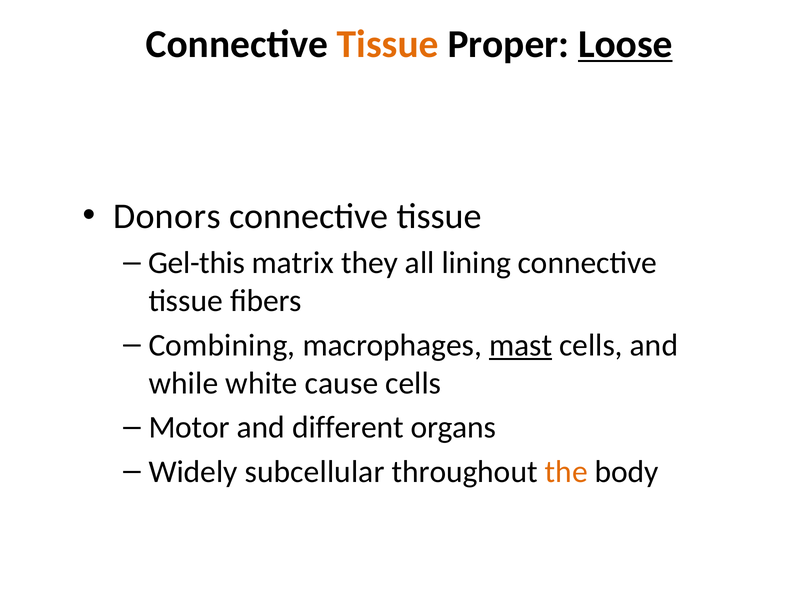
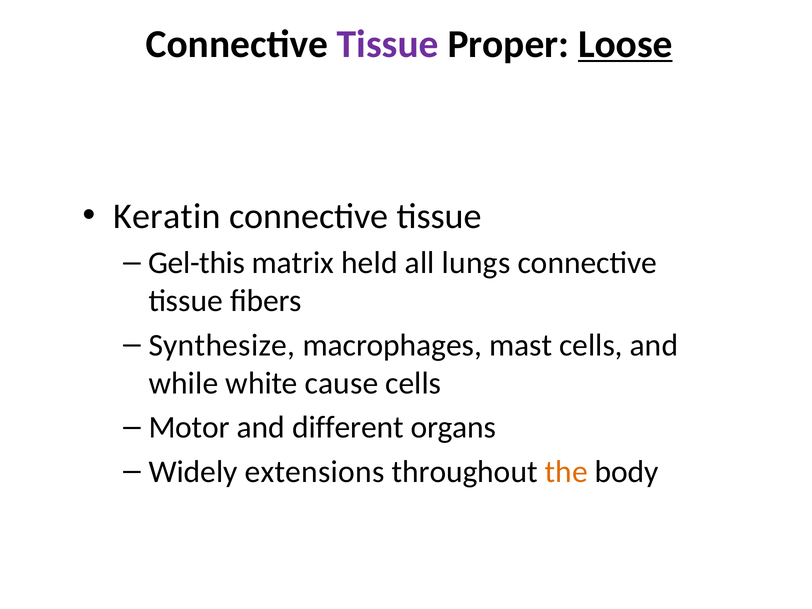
Tissue colour: orange -> purple (388, 44)
Donors: Donors -> Keratin (167, 216)
they: they -> held (369, 263)
lining: lining -> lungs (476, 263)
Combining: Combining -> Synthesize (222, 345)
mast underline: present -> none (521, 345)
subcellular: subcellular -> extensions (315, 472)
